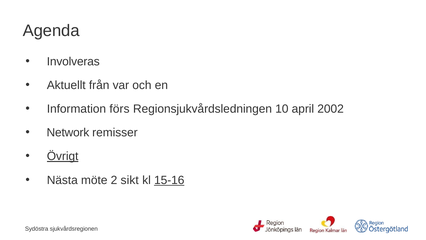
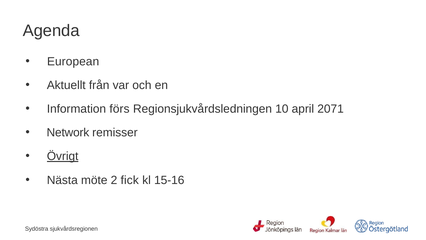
Involveras: Involveras -> European (73, 61)
2002: 2002 -> 2071 (331, 109)
sikt: sikt -> fick (130, 180)
15-16 underline: present -> none (169, 180)
